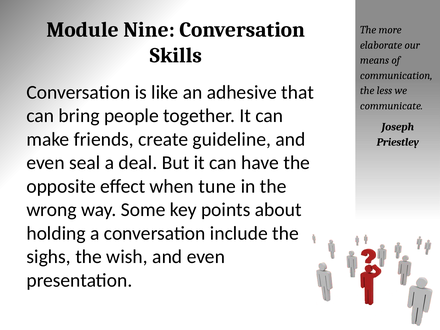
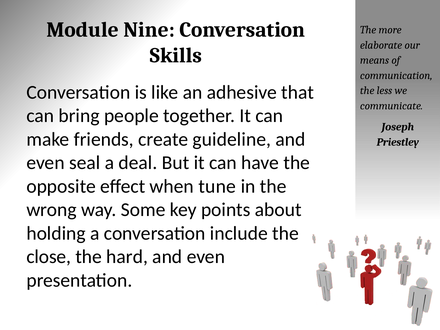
sighs: sighs -> close (49, 257)
wish: wish -> hard (127, 257)
